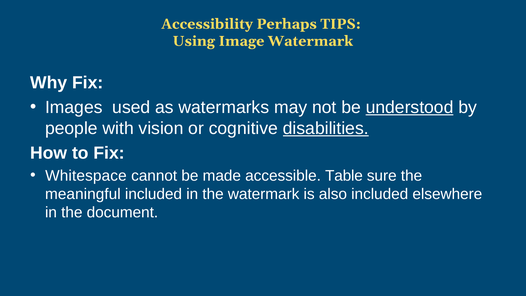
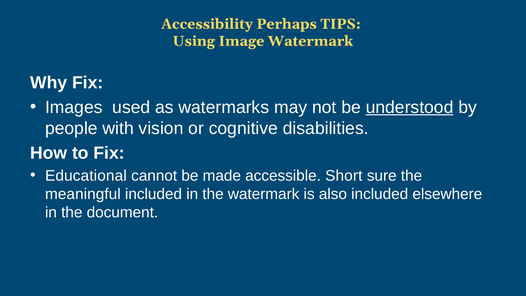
disabilities underline: present -> none (326, 128)
Whitespace: Whitespace -> Educational (86, 176)
Table: Table -> Short (344, 176)
